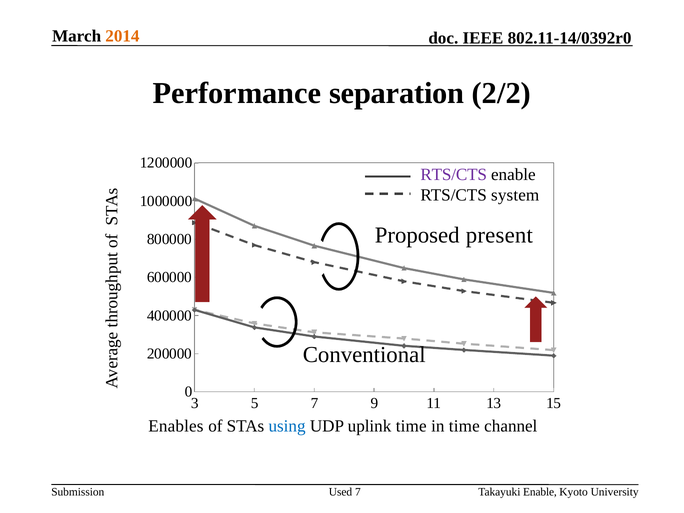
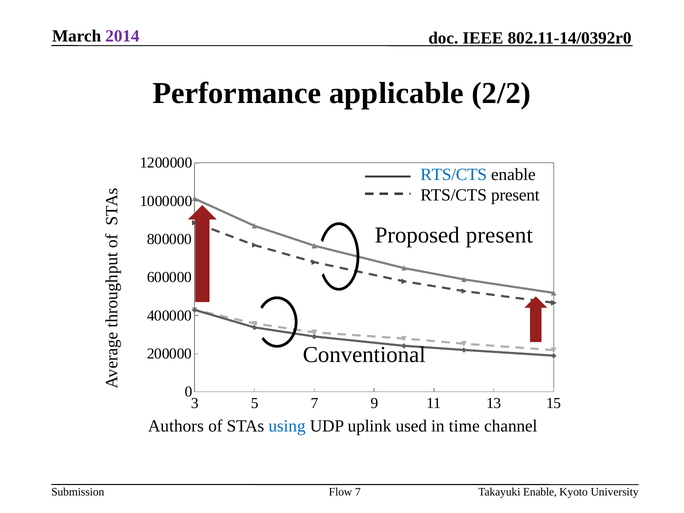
2014 colour: orange -> purple (122, 36)
separation: separation -> applicable (396, 93)
RTS/CTS colour: purple -> blue (454, 174)
RTS/CTS system: system -> present (515, 195)
Enables: Enables -> Authors (176, 426)
uplink time: time -> used (411, 426)
Used: Used -> Flow (340, 492)
